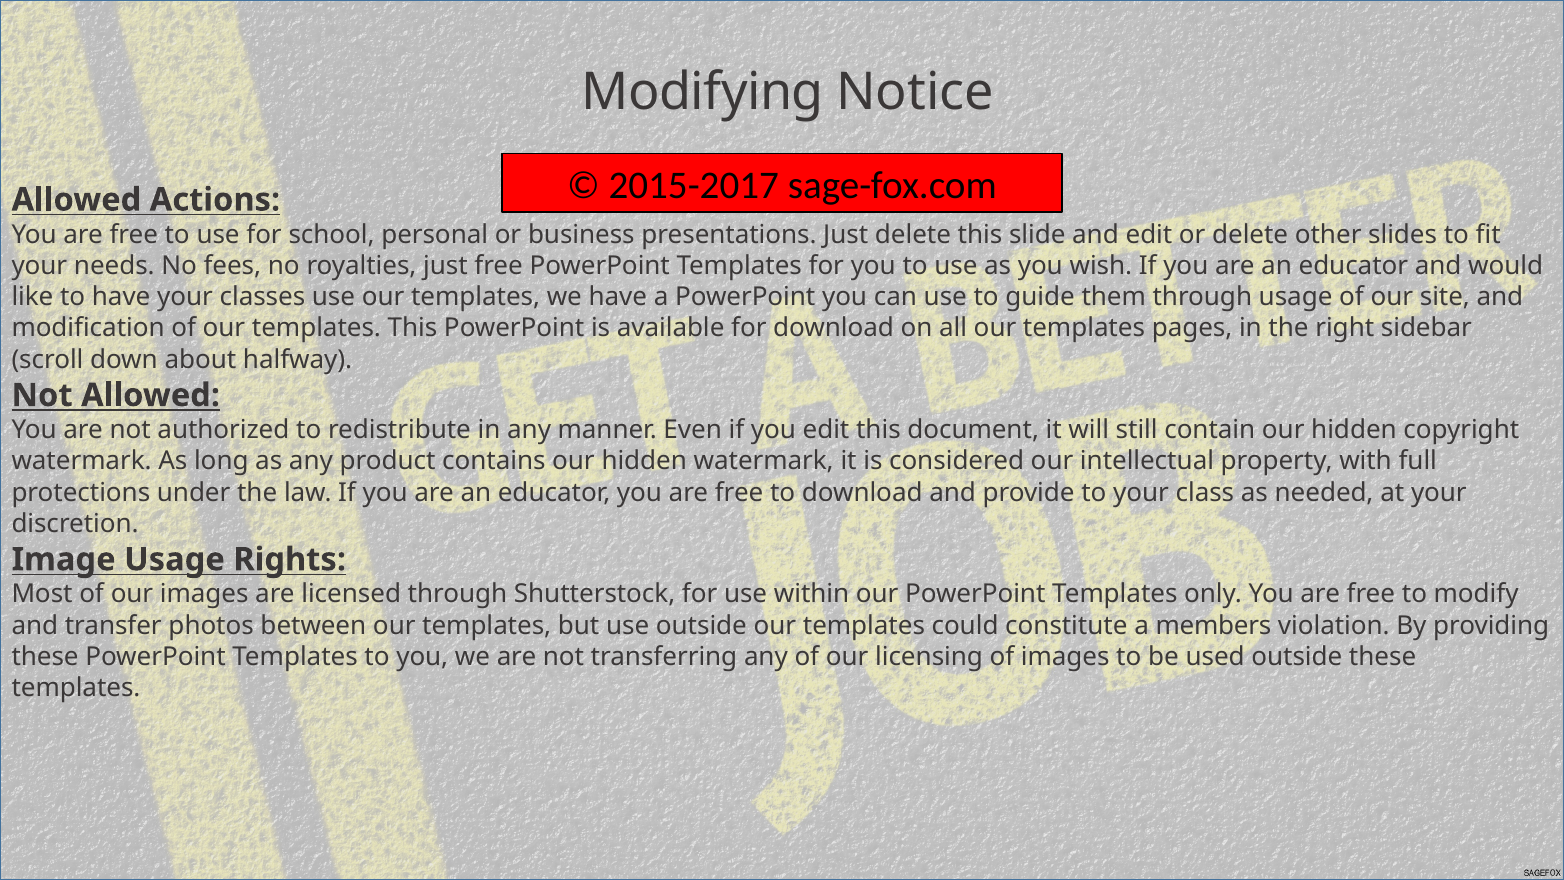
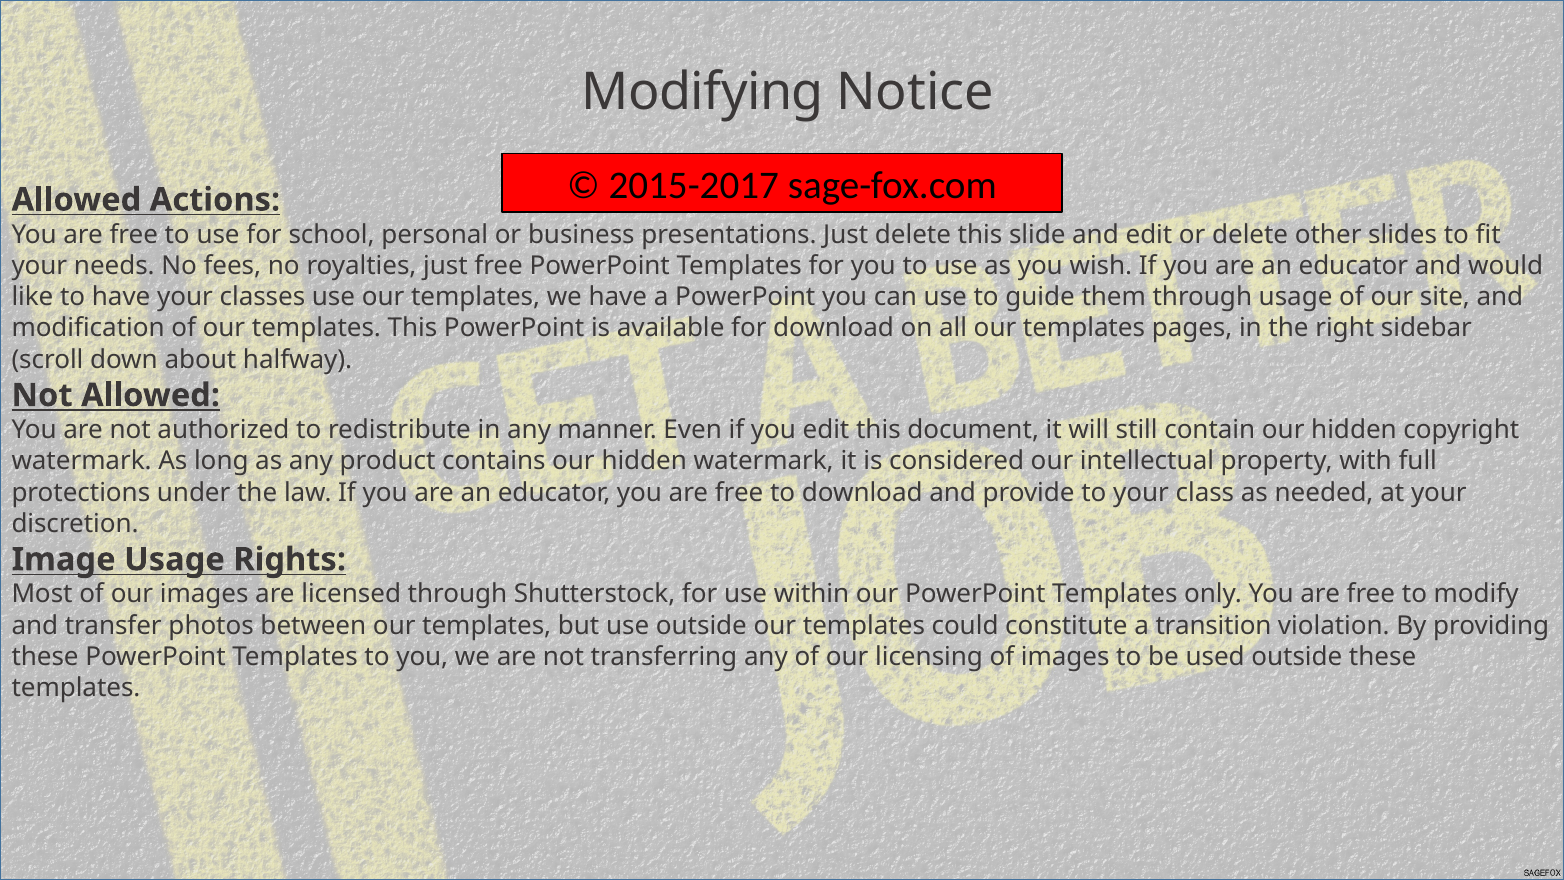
members: members -> transition (1213, 625)
